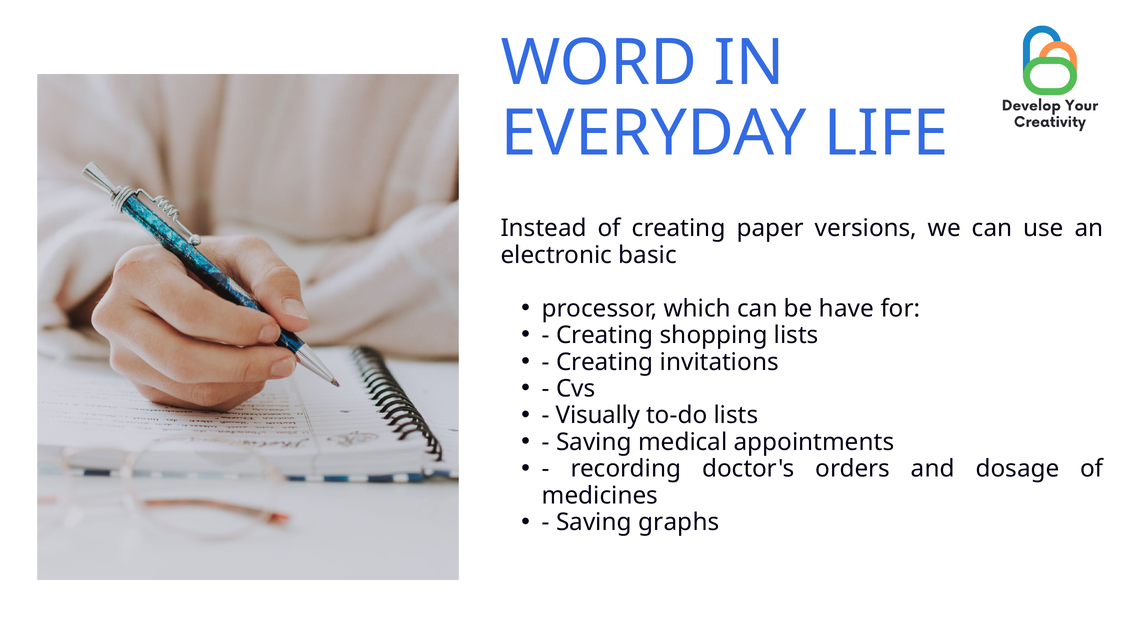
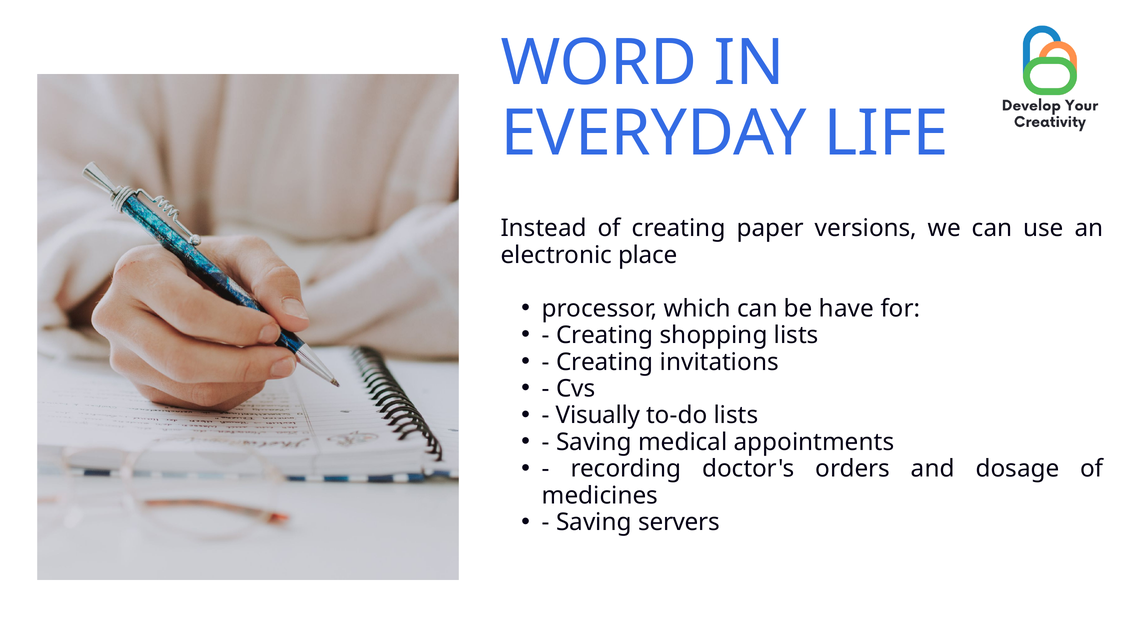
basic: basic -> place (648, 255)
graphs: graphs -> servers (679, 522)
